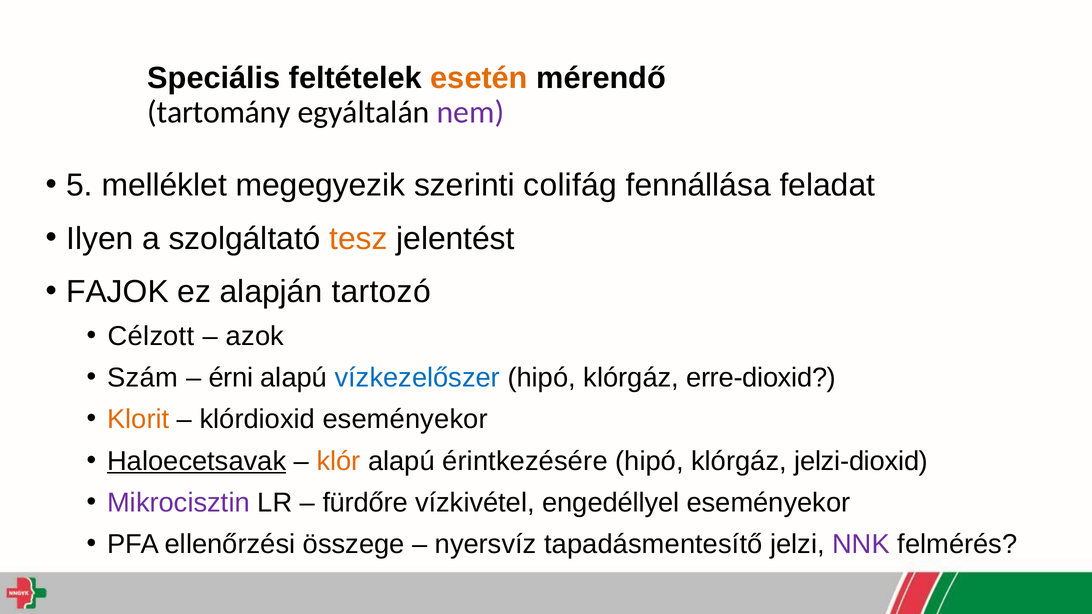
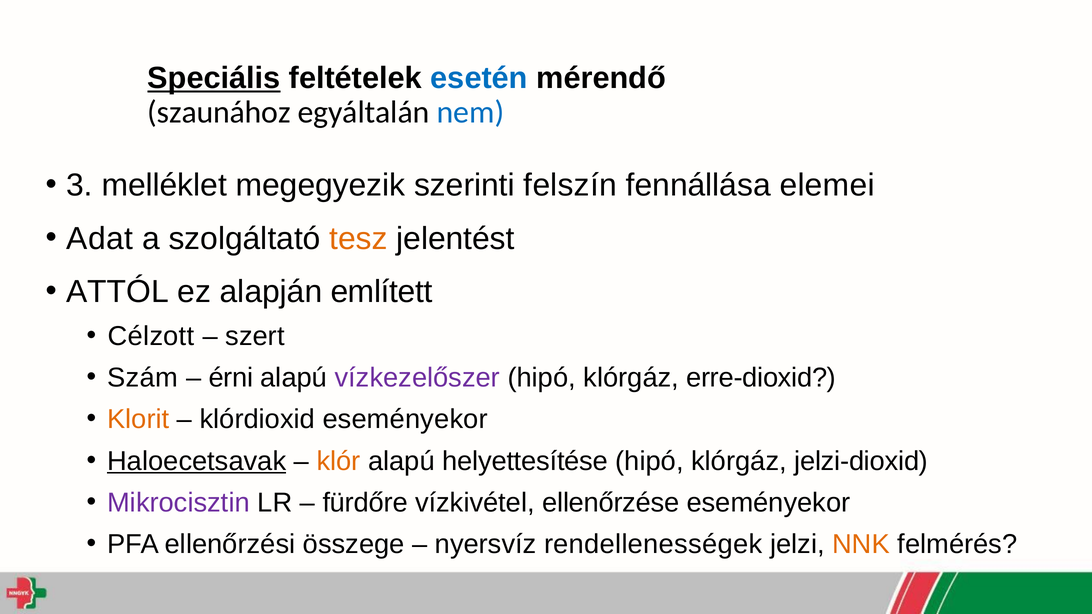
Speciális underline: none -> present (214, 78)
esetén colour: orange -> blue (479, 78)
tartomány: tartomány -> szaunához (219, 112)
nem colour: purple -> blue (471, 112)
5: 5 -> 3 (80, 185)
colifág: colifág -> felszín (570, 185)
feladat: feladat -> elemei (827, 185)
Ilyen: Ilyen -> Adat (100, 239)
FAJOK: FAJOK -> ATTÓL (118, 292)
tartozó: tartozó -> említett (382, 292)
azok: azok -> szert (255, 336)
vízkezelőszer colour: blue -> purple (417, 378)
érintkezésére: érintkezésére -> helyettesítése (525, 461)
engedéllyel: engedéllyel -> ellenőrzése (611, 503)
tapadásmentesítő: tapadásmentesítő -> rendellenességek (653, 545)
NNK colour: purple -> orange (861, 545)
